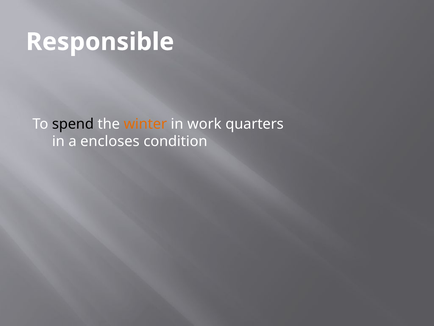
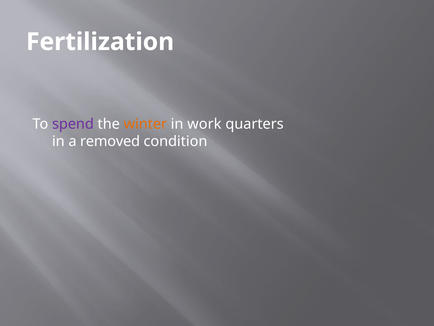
Responsible: Responsible -> Fertilization (100, 42)
spend colour: black -> purple (73, 124)
encloses: encloses -> removed (110, 141)
